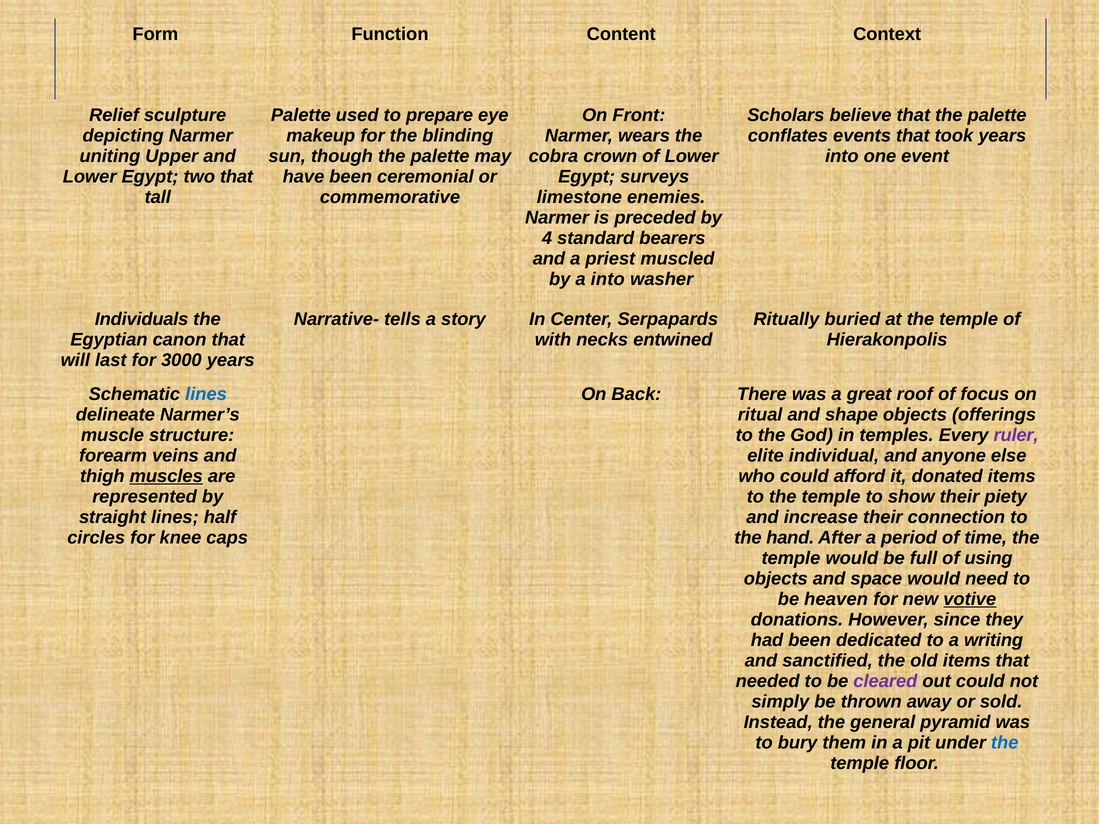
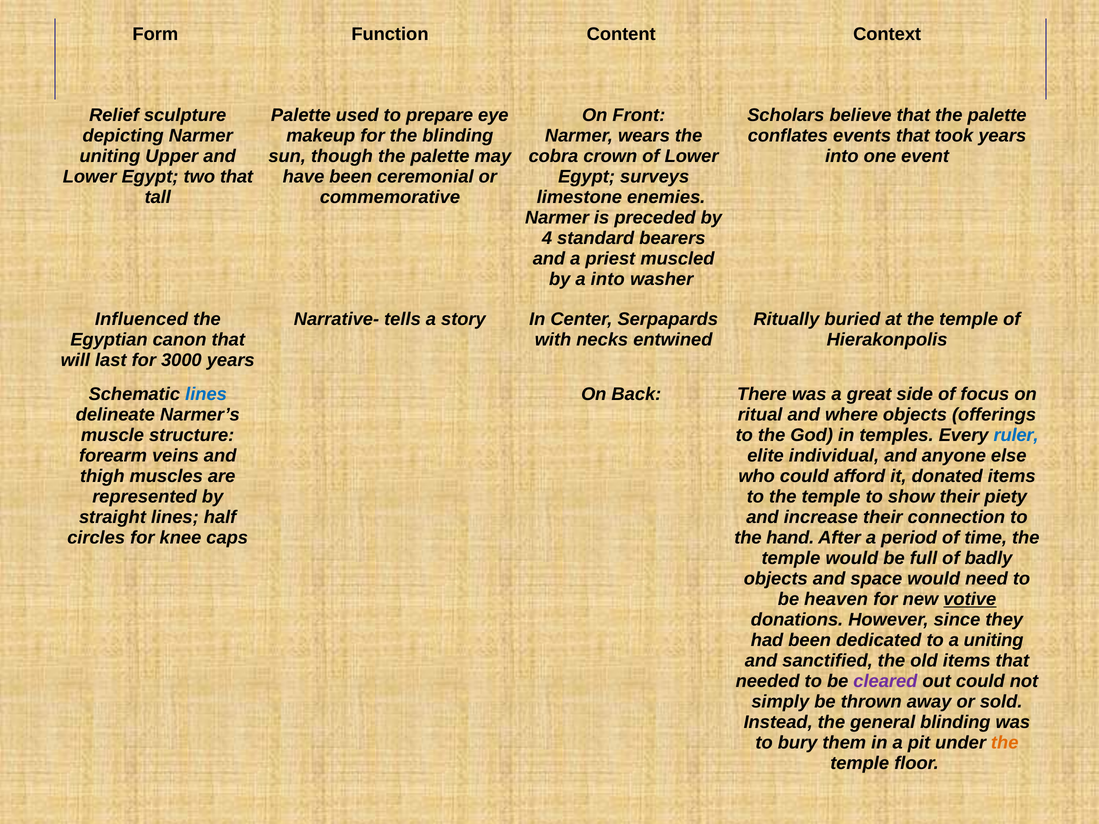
Individuals: Individuals -> Influenced (141, 319)
roof: roof -> side (915, 394)
shape: shape -> where (851, 415)
ruler colour: purple -> blue (1016, 435)
muscles underline: present -> none (166, 476)
using: using -> badly (989, 558)
a writing: writing -> uniting (994, 640)
general pyramid: pyramid -> blinding (955, 723)
the colour: blue -> orange (1005, 743)
